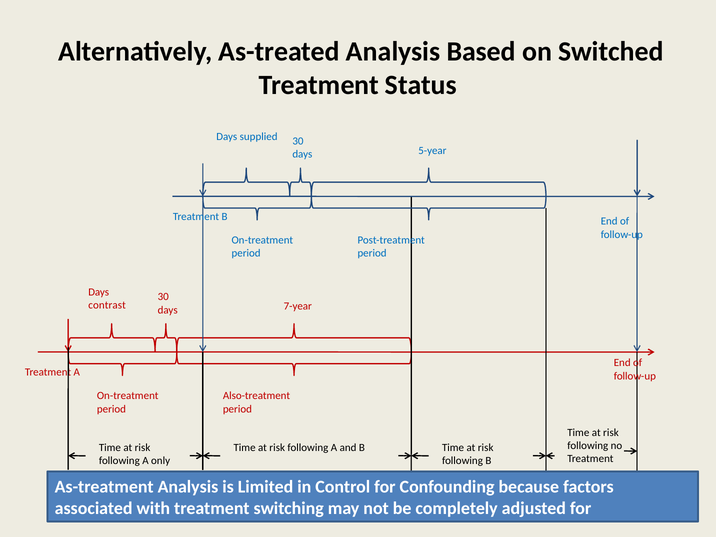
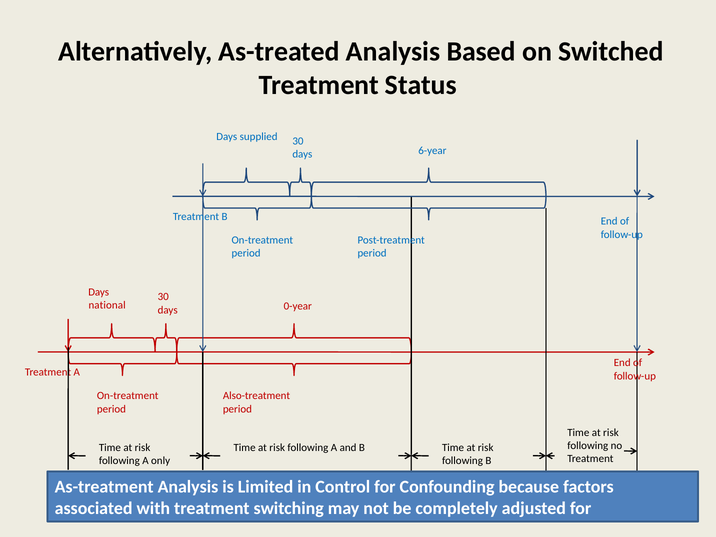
5-year: 5-year -> 6-year (432, 151)
contrast: contrast -> national (107, 305)
7-year: 7-year -> 0-year (298, 306)
